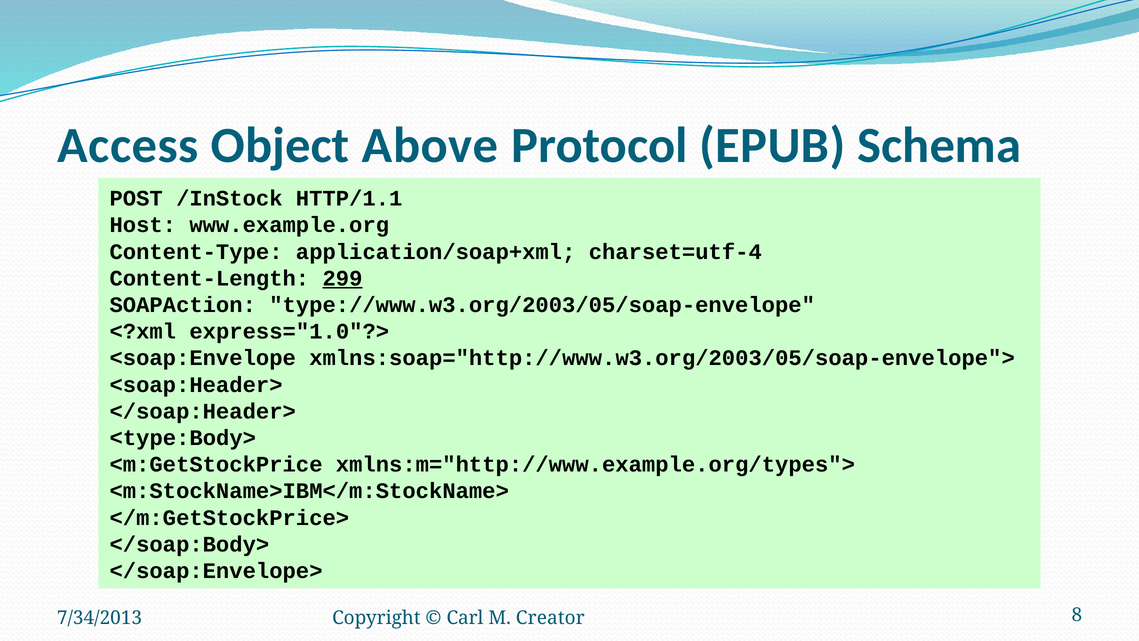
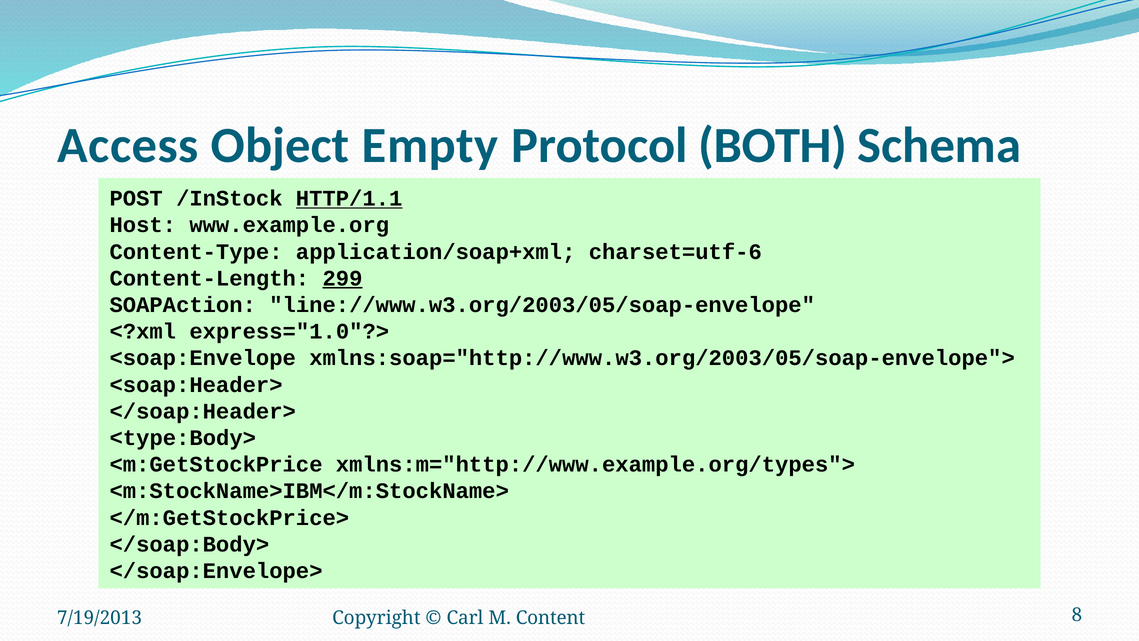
Above: Above -> Empty (430, 146)
EPUB: EPUB -> BOTH (773, 146)
HTTP/1.1 underline: none -> present (349, 198)
charset=utf-4: charset=utf-4 -> charset=utf-6 (675, 252)
type://www.w3.org/2003/05/soap-envelope: type://www.w3.org/2003/05/soap-envelope -> line://www.w3.org/2003/05/soap-envelope (542, 305)
7/34/2013: 7/34/2013 -> 7/19/2013 (99, 618)
Creator: Creator -> Content (550, 618)
